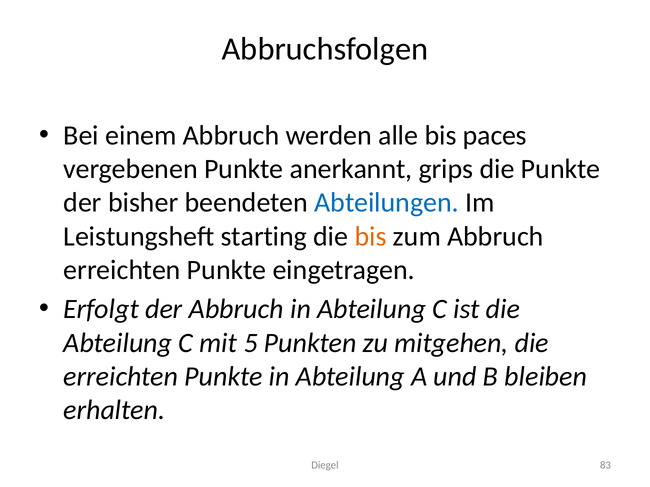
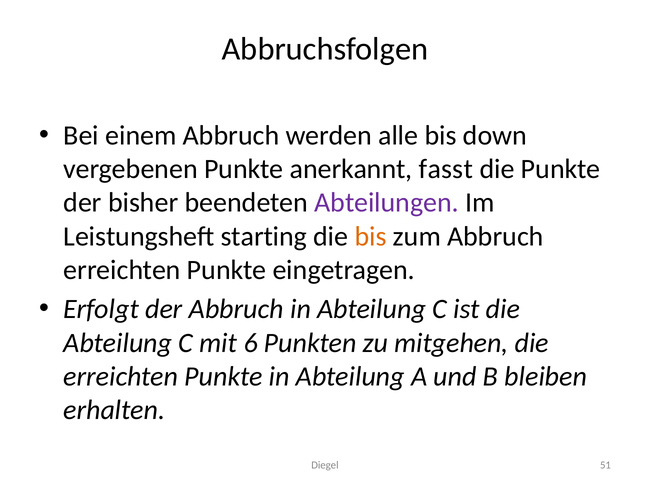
paces: paces -> down (495, 136)
grips: grips -> fasst (446, 169)
Abteilungen colour: blue -> purple (386, 203)
5: 5 -> 6 (251, 343)
83: 83 -> 51 (606, 465)
